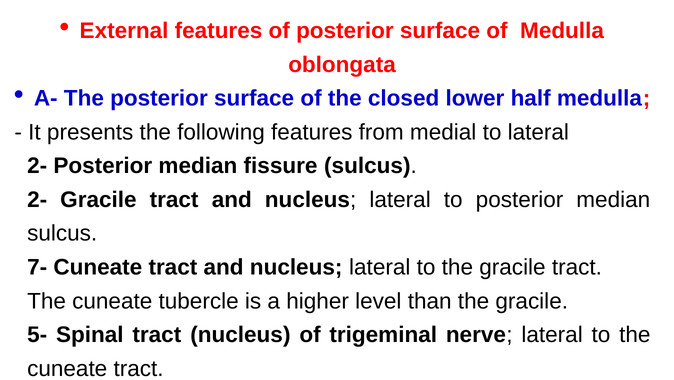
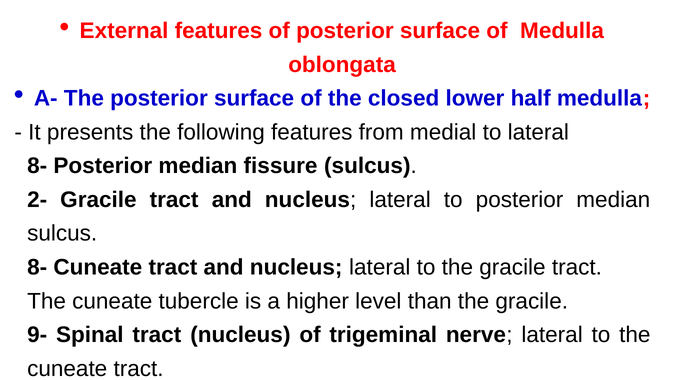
2-: 2- -> 8- (37, 166)
7-: 7- -> 8- (37, 267)
5-: 5- -> 9- (37, 335)
